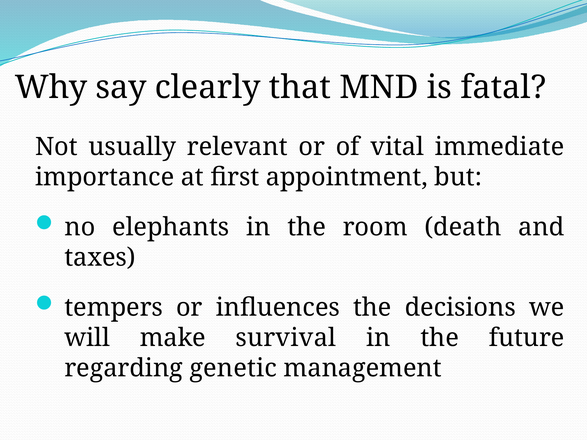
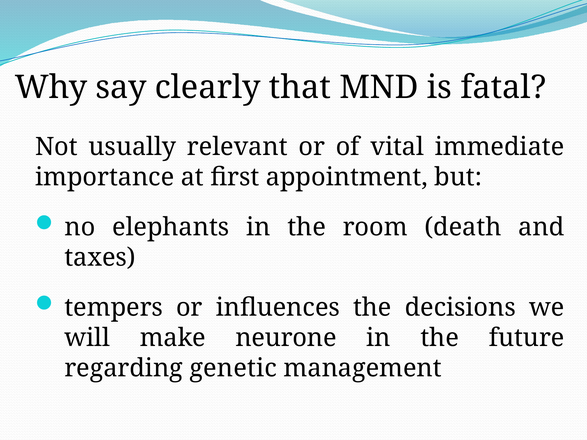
survival: survival -> neurone (286, 338)
